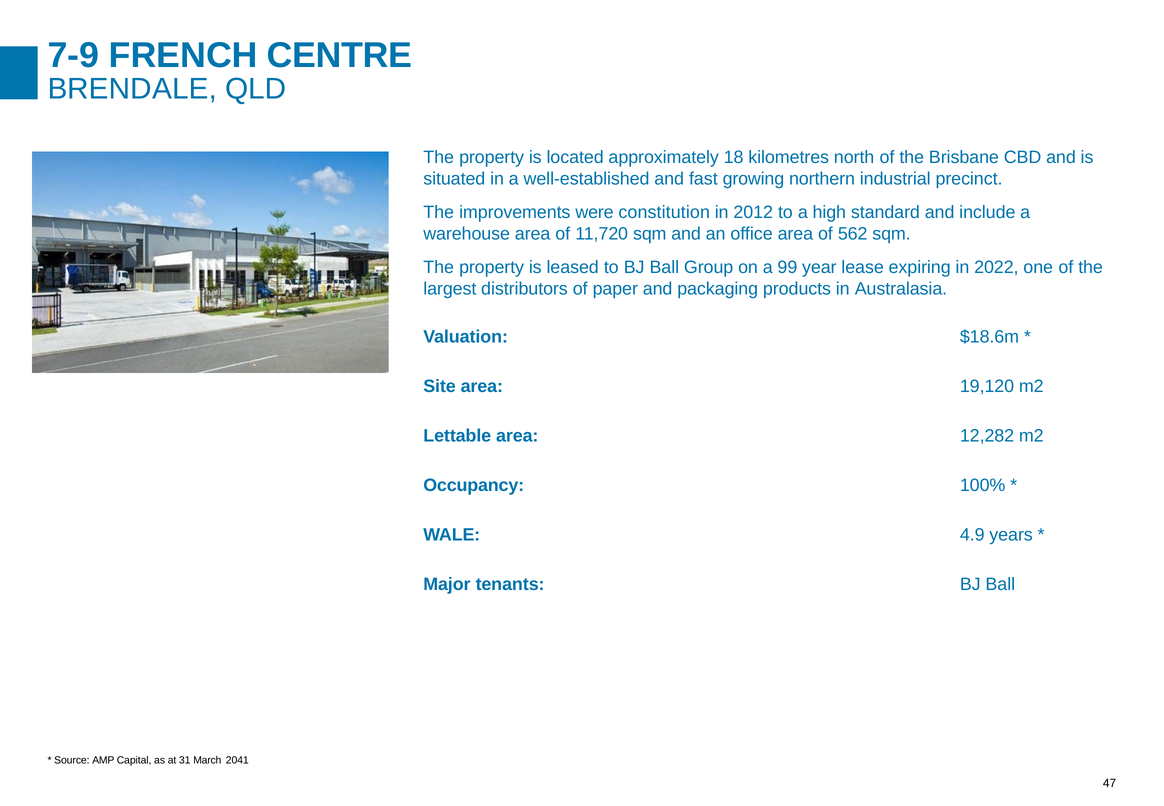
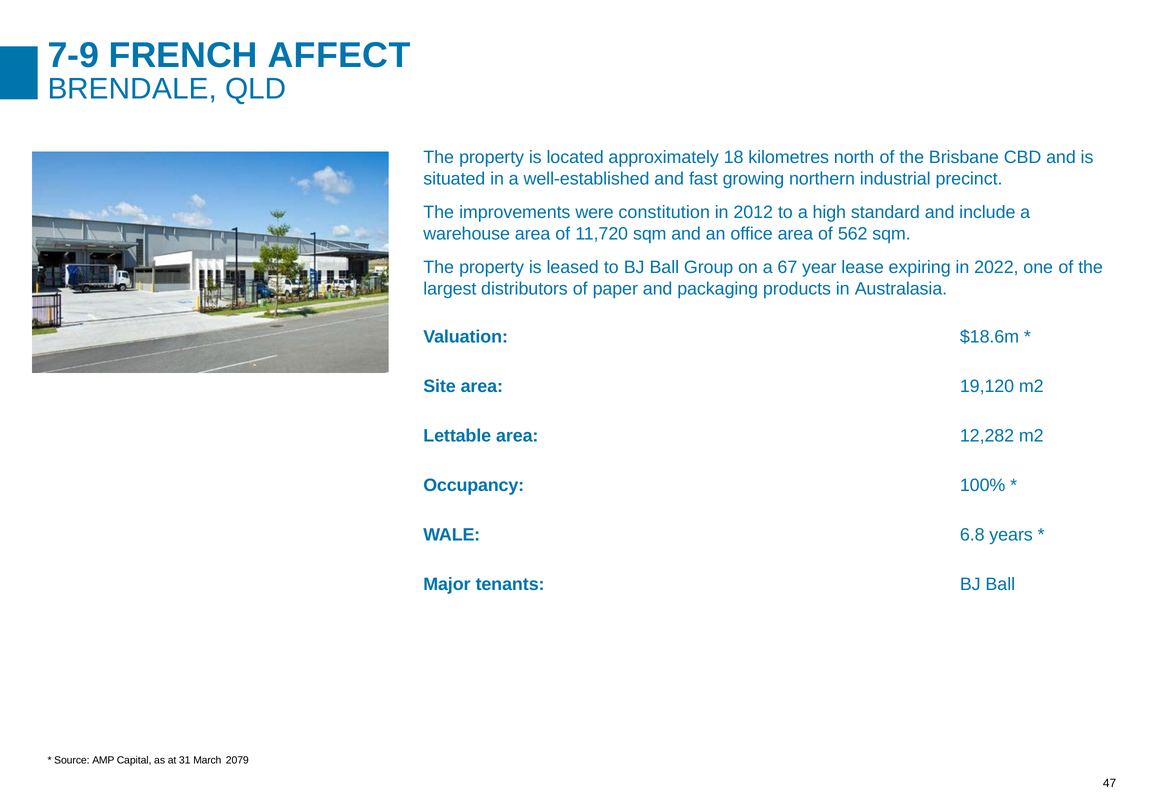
CENTRE: CENTRE -> AFFECT (339, 55)
99: 99 -> 67 (787, 267)
4.9: 4.9 -> 6.8 (972, 535)
2041: 2041 -> 2079 (237, 760)
